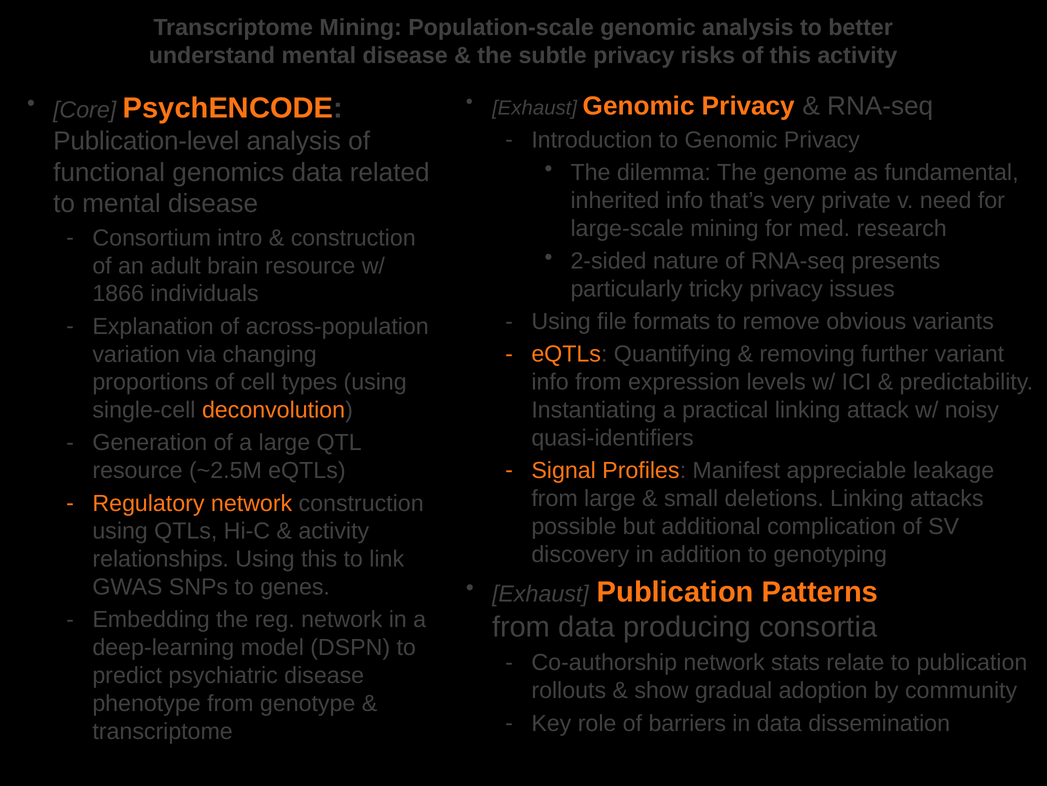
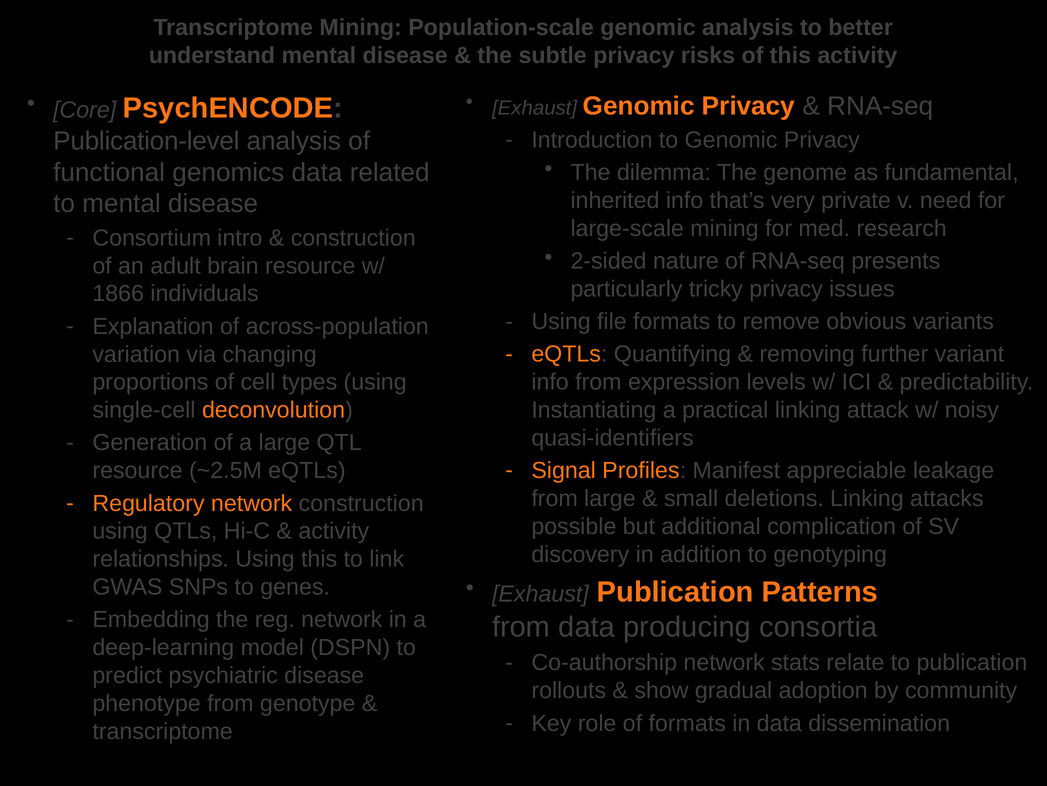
of barriers: barriers -> formats (687, 723)
